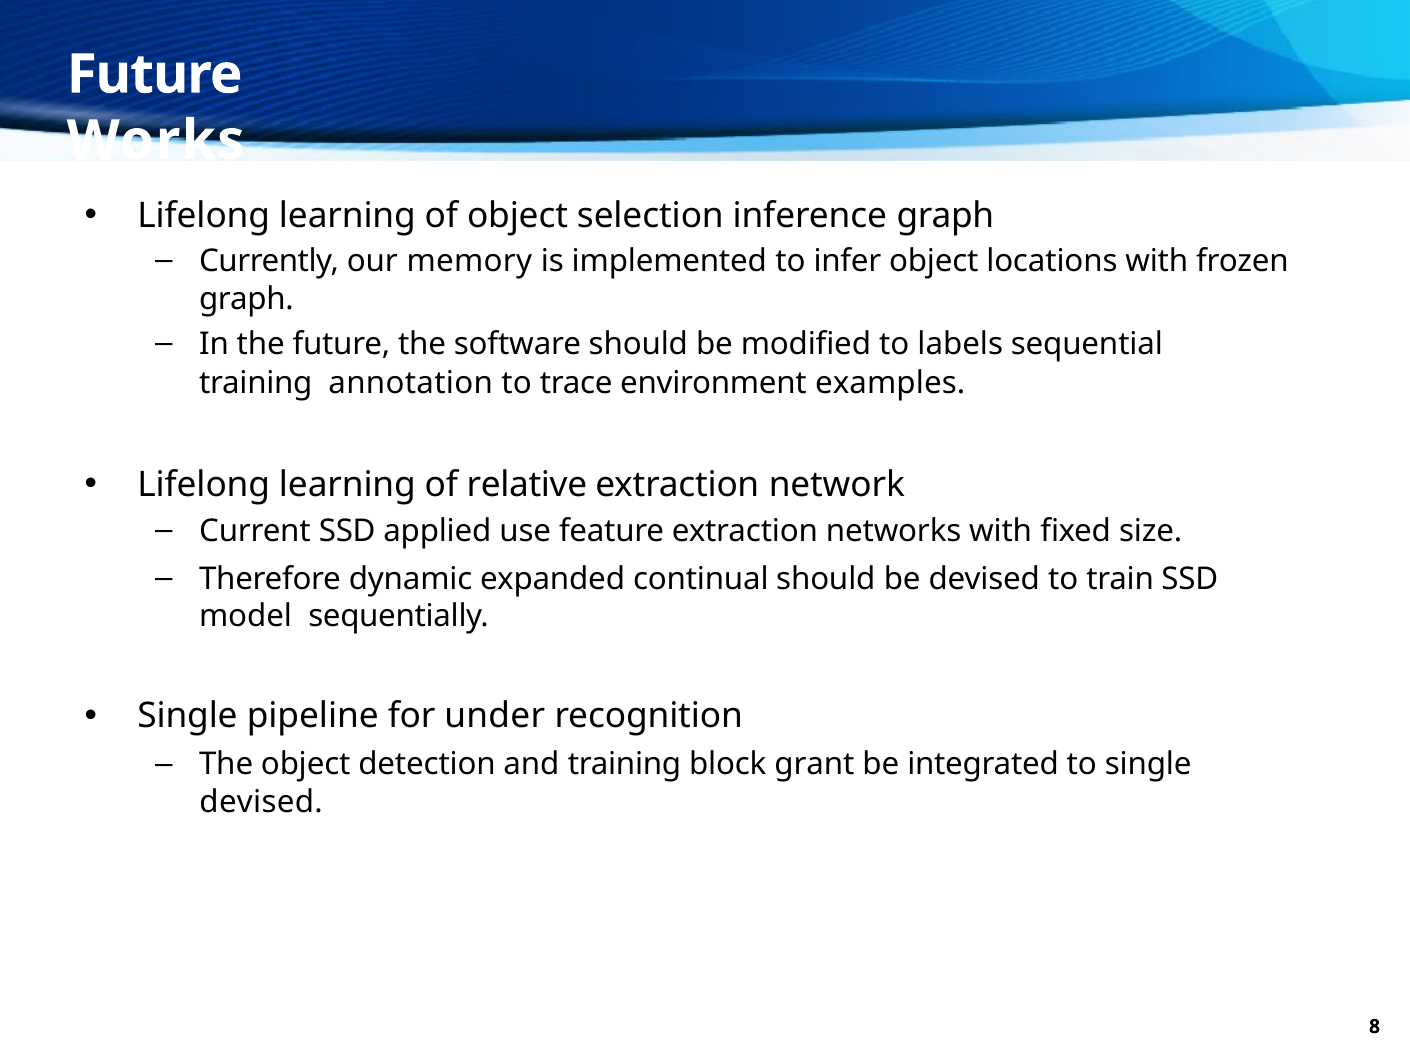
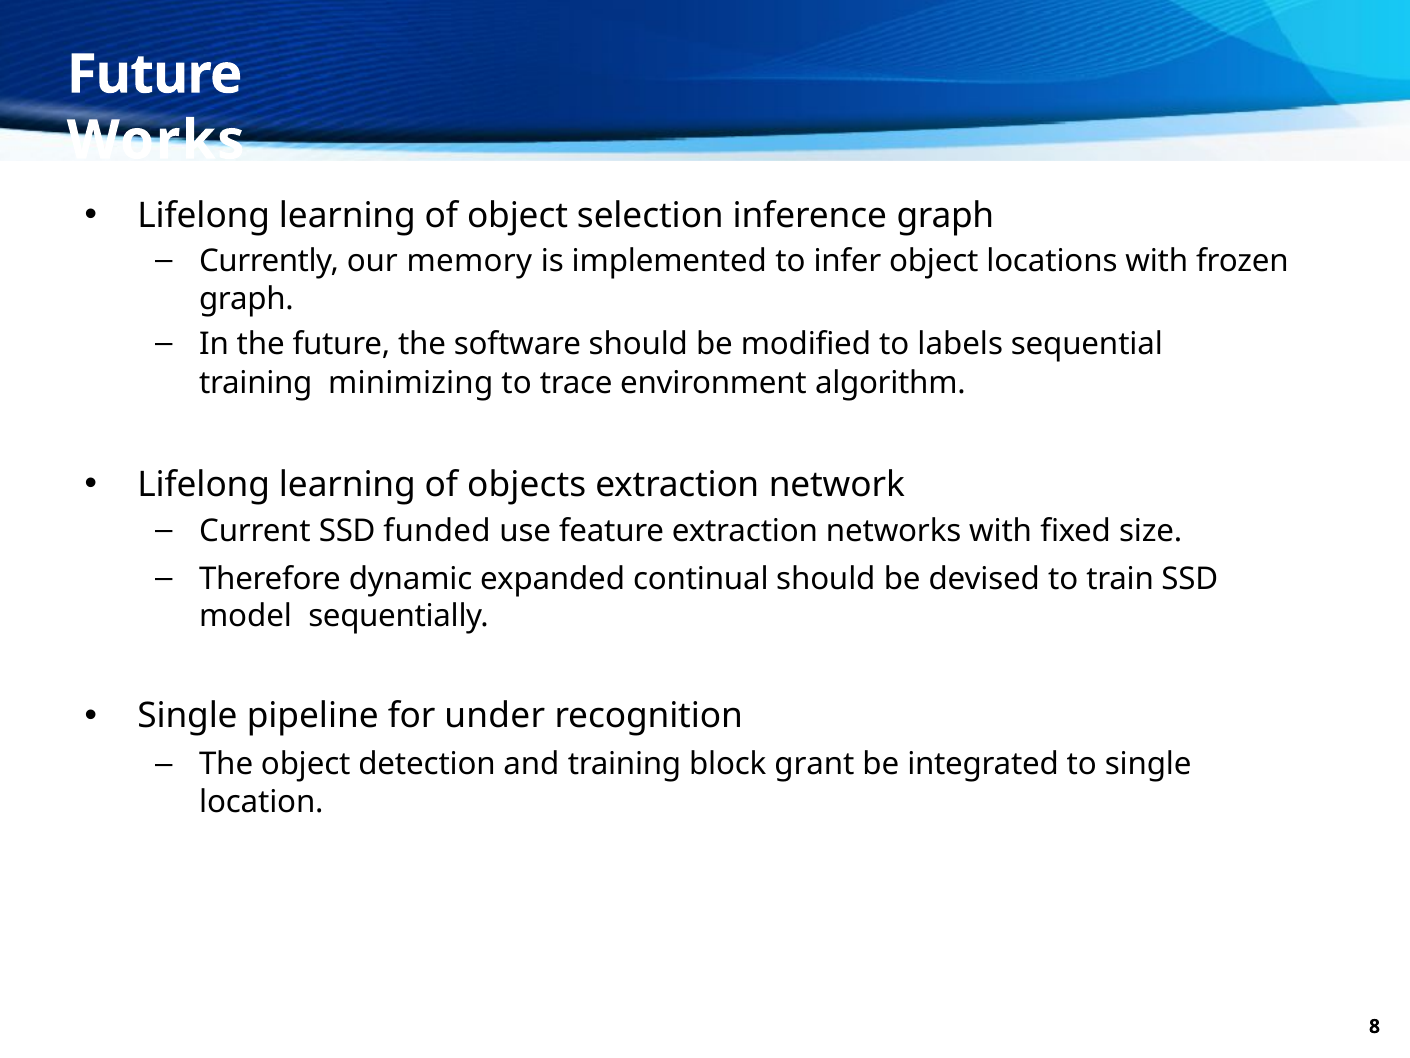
annotation: annotation -> minimizing (411, 383)
examples: examples -> algorithm (890, 383)
relative: relative -> objects (527, 484)
applied: applied -> funded (437, 531)
devised: devised -> location (261, 802)
